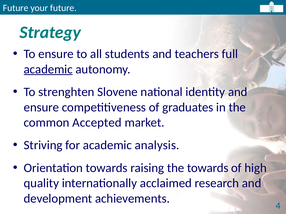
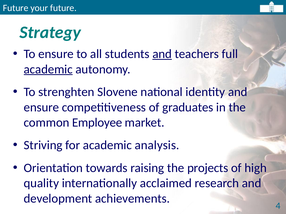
and underline: none -> present (162, 54)
Accepted: Accepted -> Employee (97, 123)
the towards: towards -> projects (208, 168)
